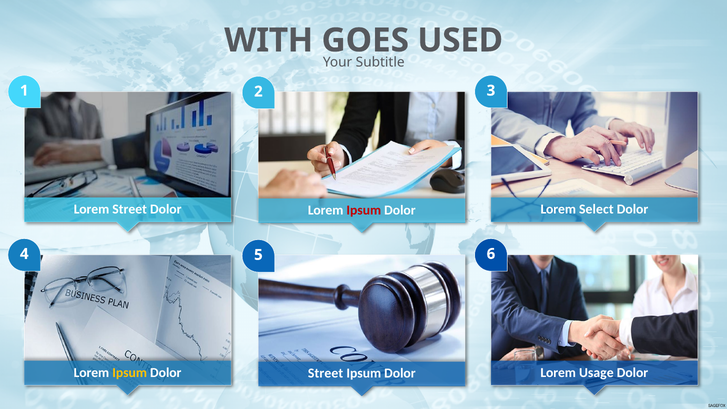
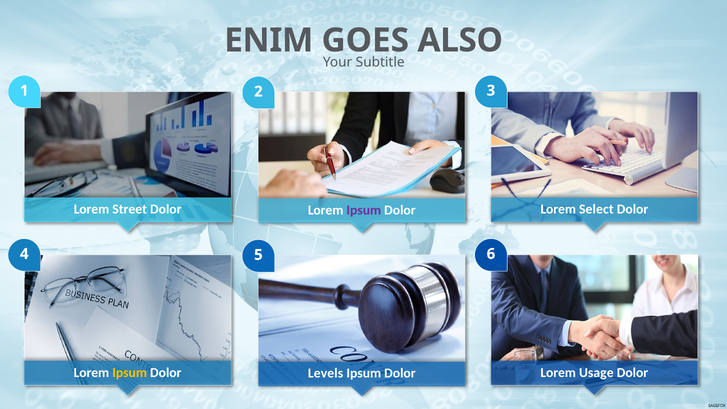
WITH: WITH -> ENIM (269, 40)
USED: USED -> ALSO (460, 40)
Ipsum colour: red -> purple (364, 210)
Street: Street -> Levels (326, 373)
